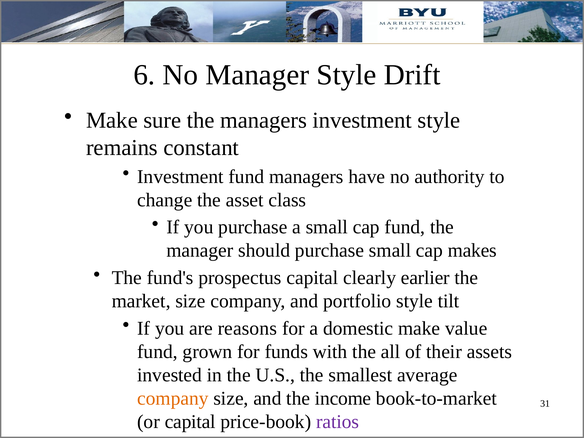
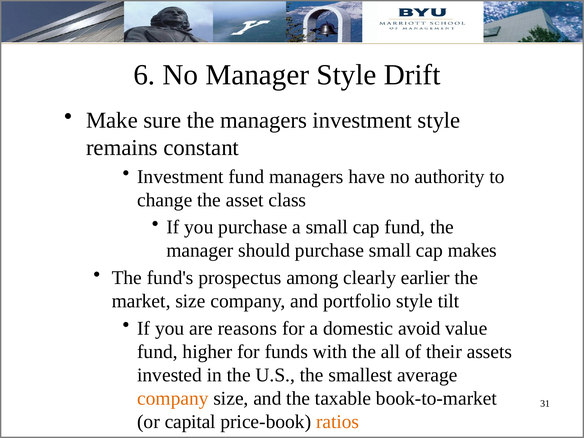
prospectus capital: capital -> among (312, 278)
domestic make: make -> avoid (419, 328)
grown: grown -> higher (207, 352)
income: income -> taxable (343, 398)
ratios colour: purple -> orange (338, 422)
